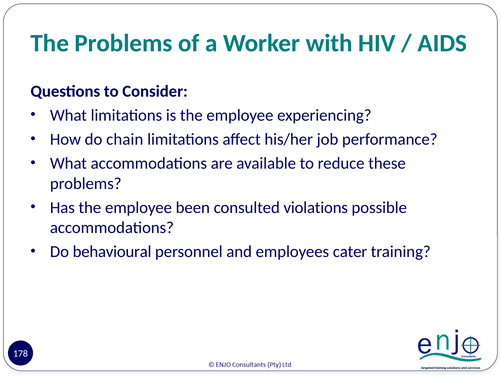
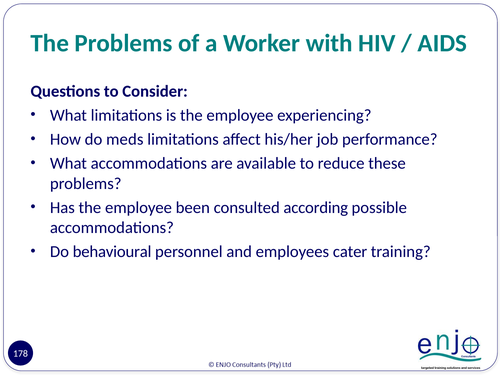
chain: chain -> meds (125, 139)
violations: violations -> according (316, 207)
